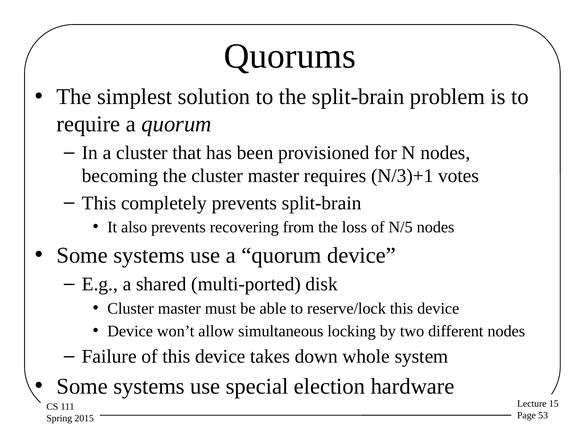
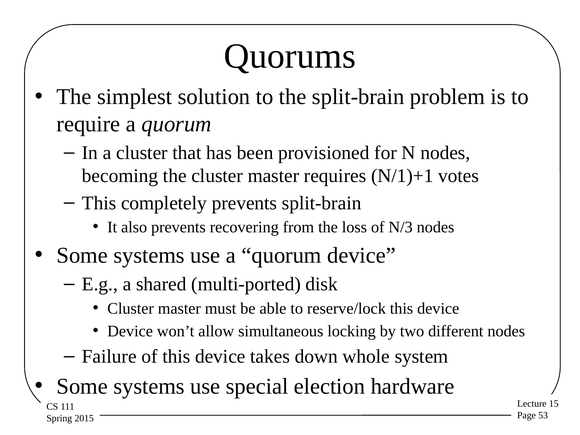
N/3)+1: N/3)+1 -> N/1)+1 (402, 176)
N/5: N/5 -> N/3 (401, 227)
